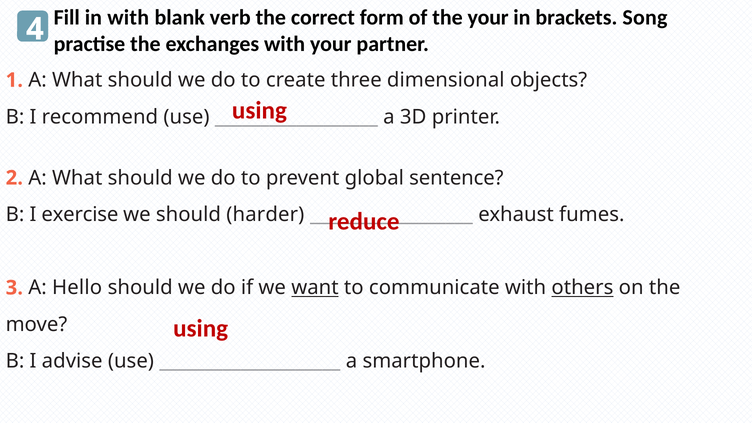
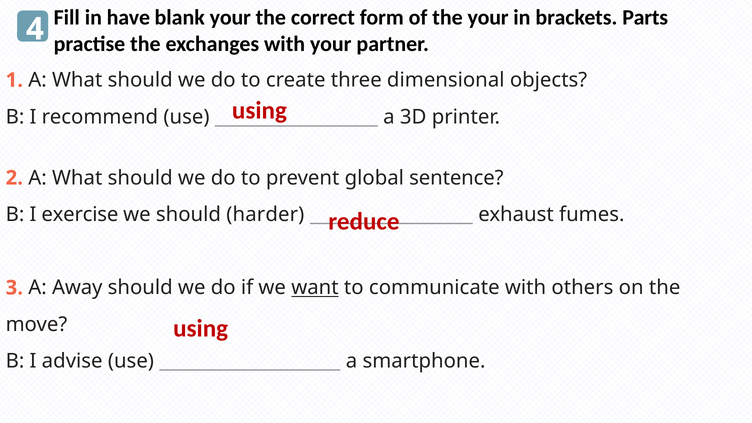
in with: with -> have (128, 17)
blank verb: verb -> your (230, 17)
Song: Song -> Parts (645, 17)
Hello: Hello -> Away (77, 288)
others underline: present -> none (582, 288)
